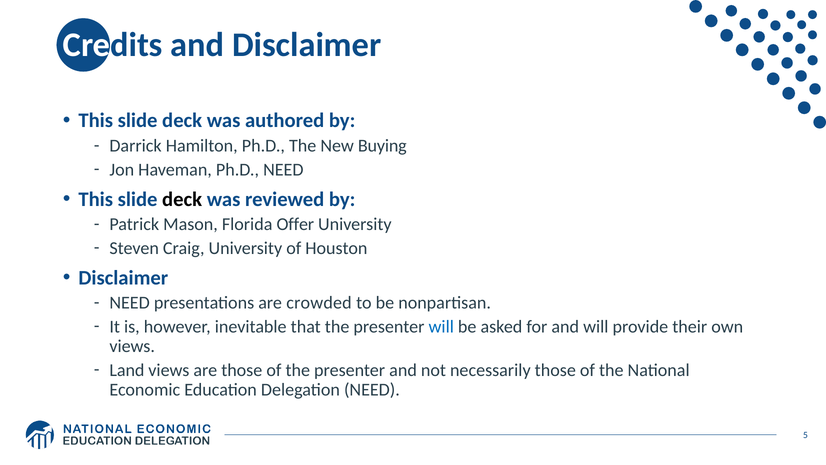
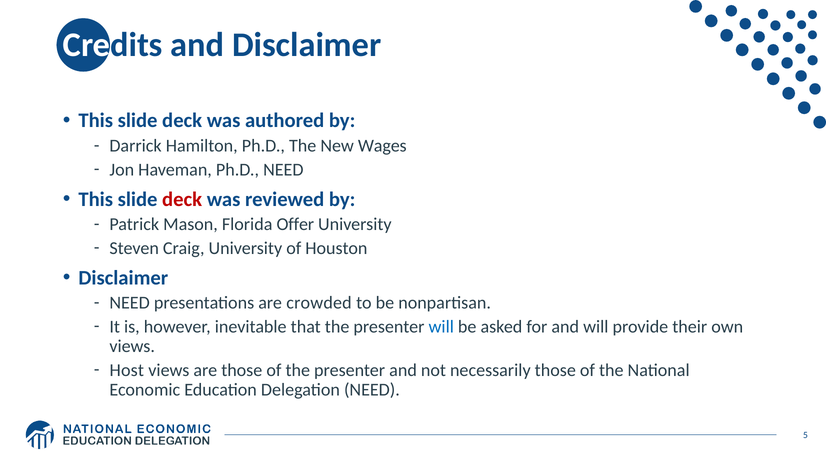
Buying: Buying -> Wages (382, 146)
deck colour: black -> red (182, 199)
Land: Land -> Host (127, 370)
